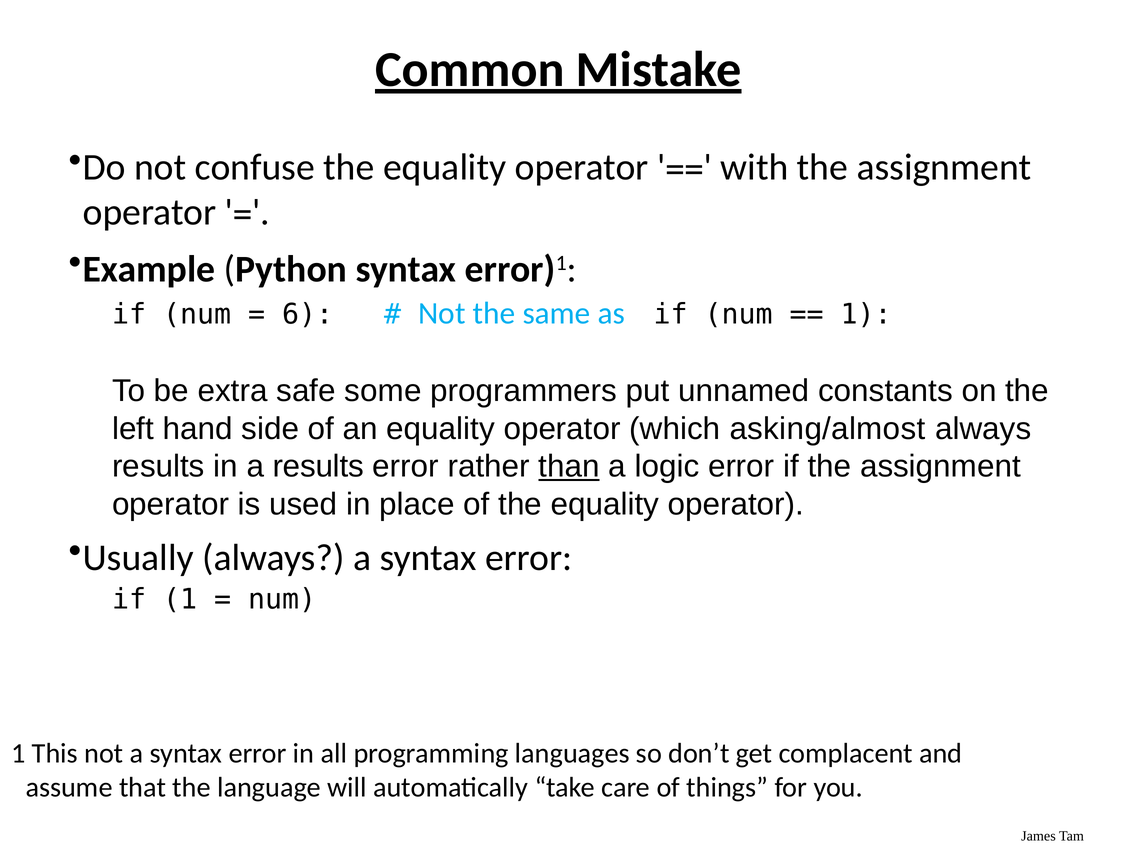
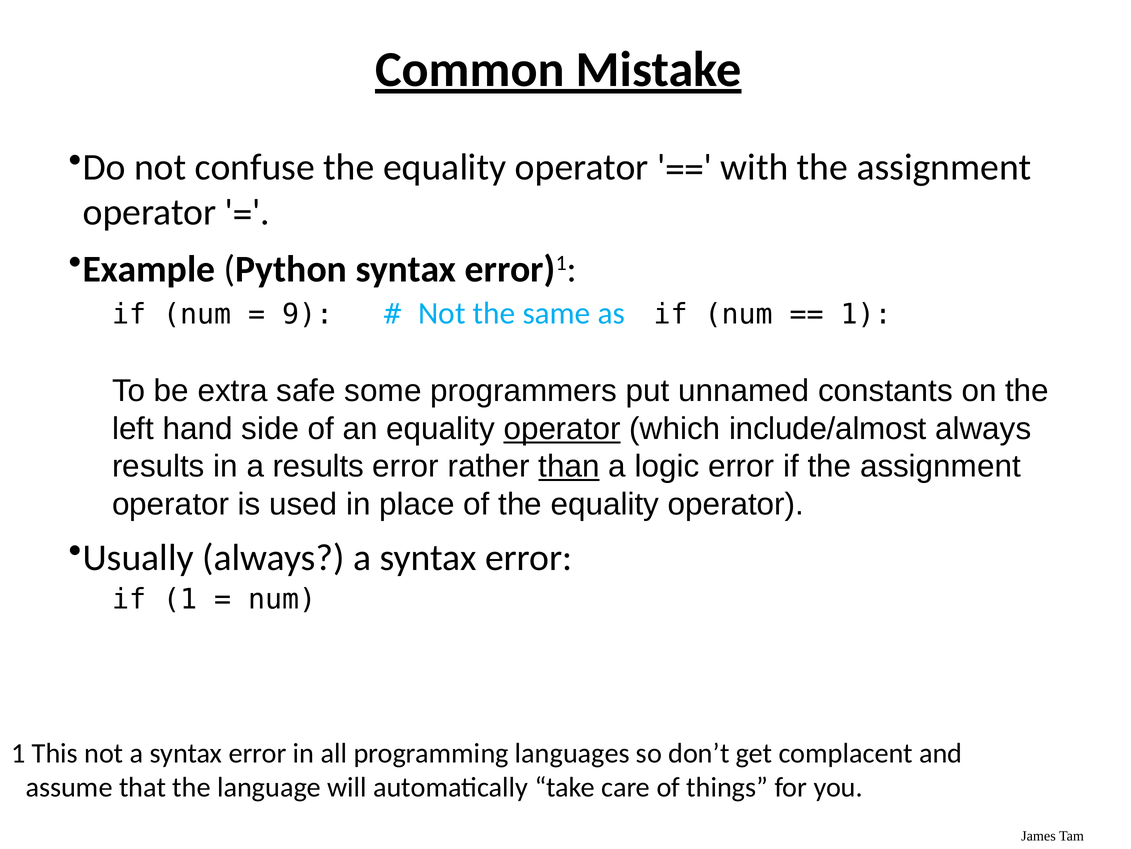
6: 6 -> 9 (308, 314)
operator underline: none -> present (562, 428)
asking/almost: asking/almost -> include/almost (828, 428)
